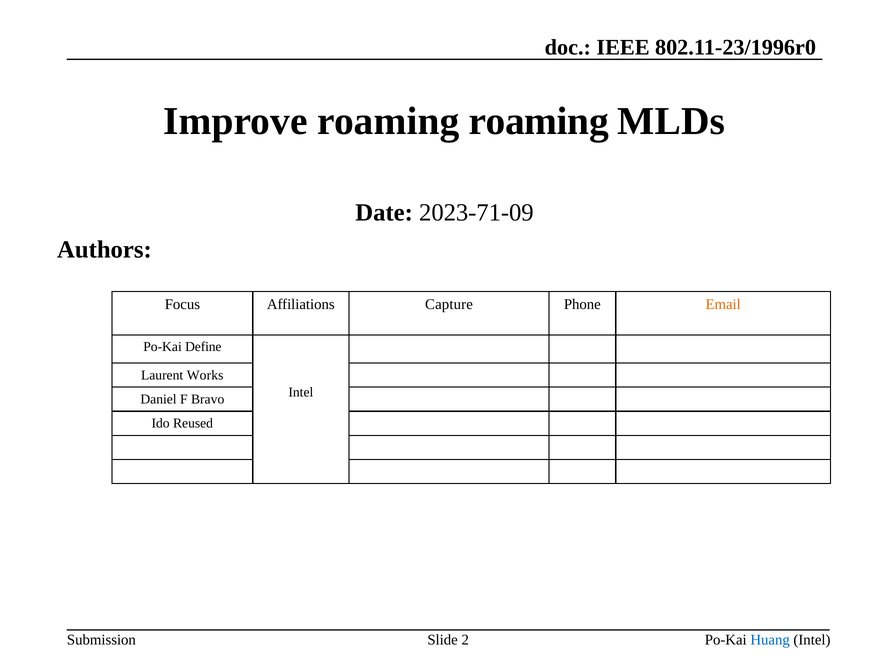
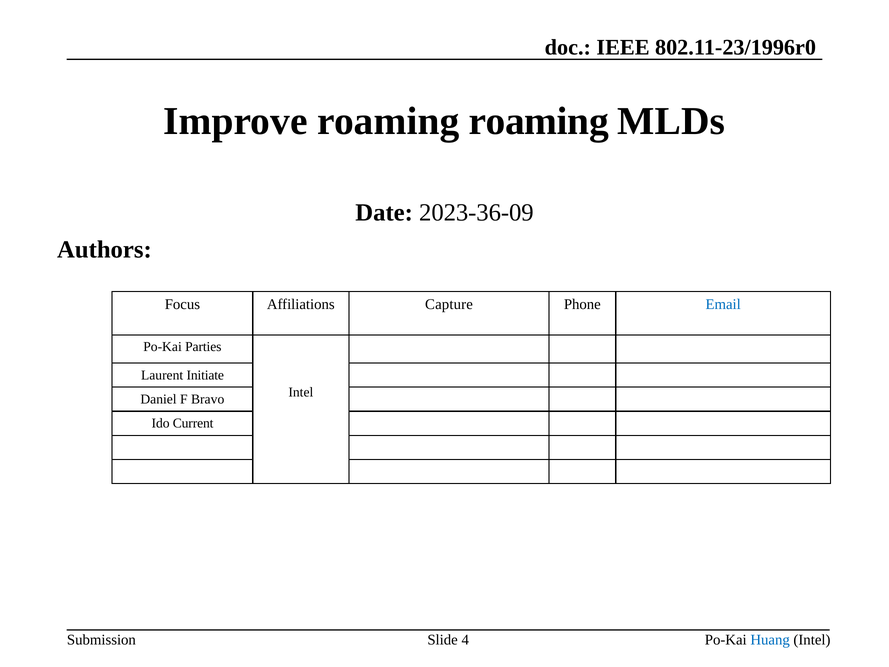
2023-71-09: 2023-71-09 -> 2023-36-09 (476, 213)
Email colour: orange -> blue (723, 304)
Define: Define -> Parties (203, 347)
Works: Works -> Initiate (205, 375)
Reused: Reused -> Current (193, 423)
2: 2 -> 4 (465, 639)
